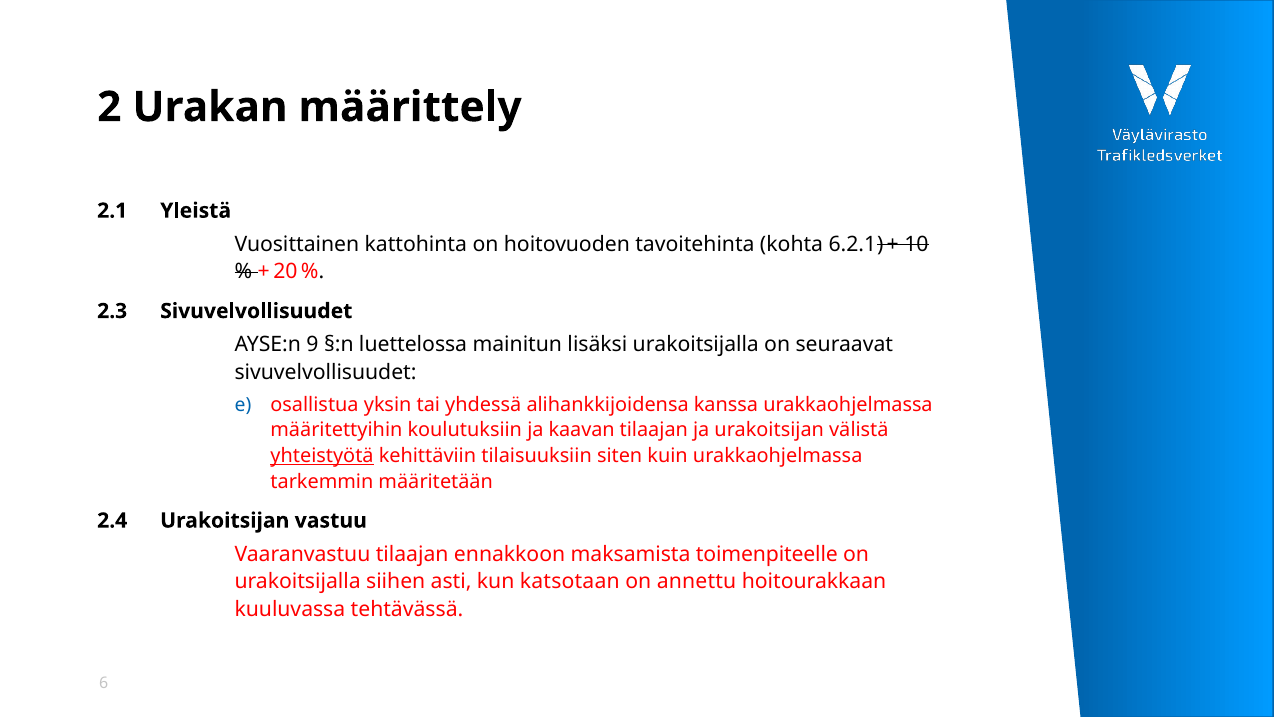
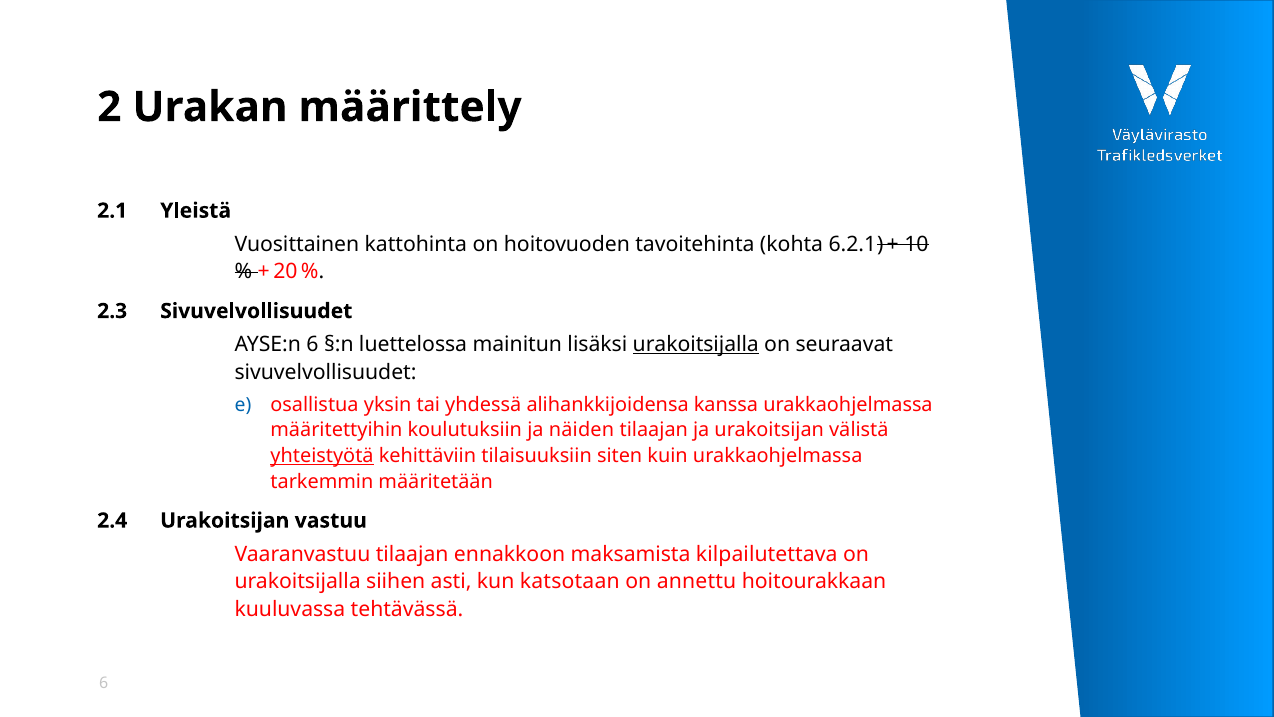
AYSE:n 9: 9 -> 6 (312, 344)
urakoitsijalla underline: none -> present (696, 344)
kaavan: kaavan -> näiden (581, 430)
toimenpiteelle: toimenpiteelle -> kilpailutettava (767, 554)
